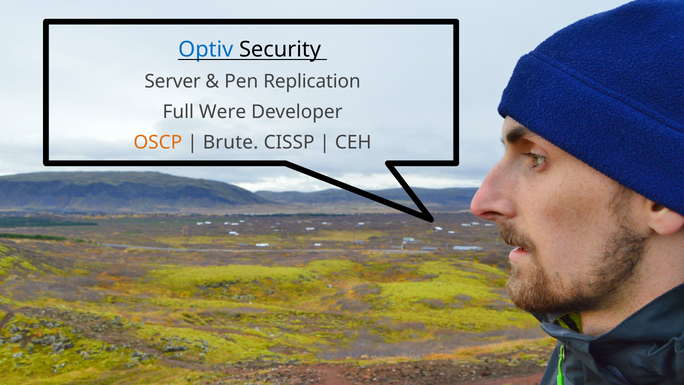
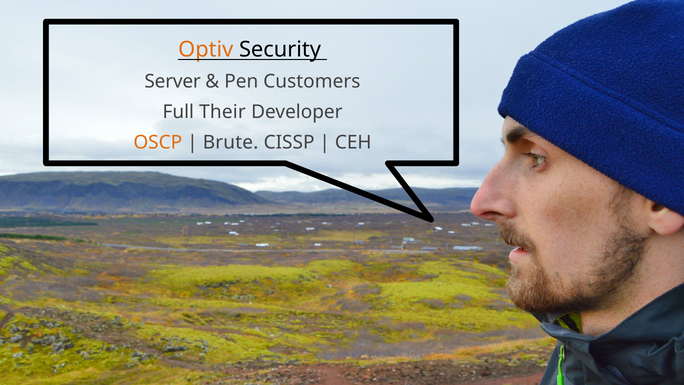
Optiv colour: blue -> orange (206, 50)
Replication: Replication -> Customers (312, 81)
Were: Were -> Their (223, 112)
